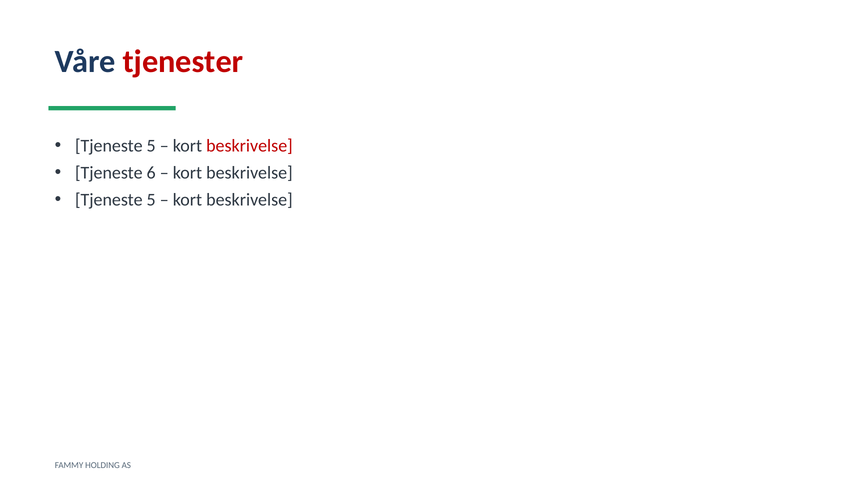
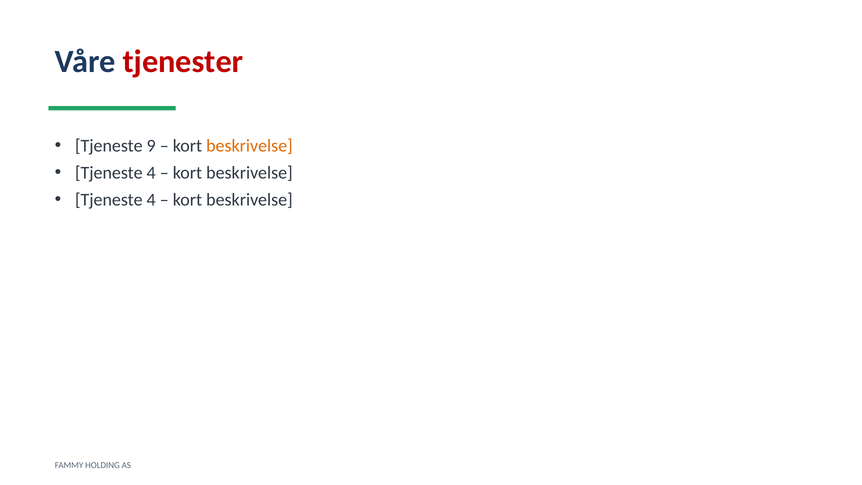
5: 5 -> 9 (151, 146)
beskrivelse colour: red -> orange (249, 146)
6: 6 -> 4 (151, 173)
5: 5 -> 4 (151, 200)
